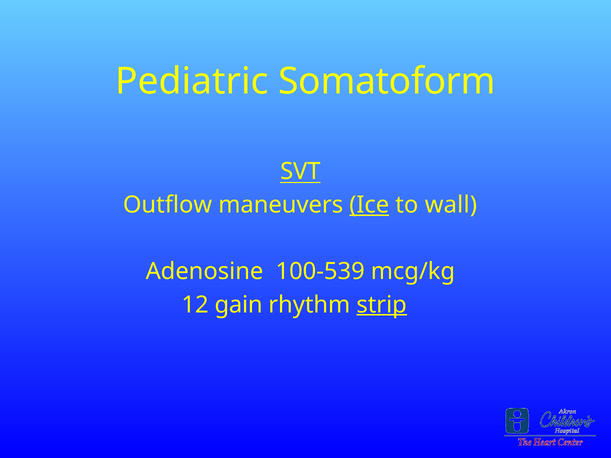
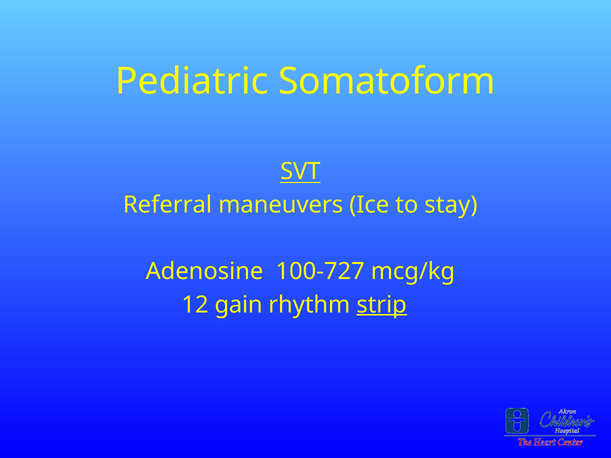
Outflow: Outflow -> Referral (168, 205)
Ice underline: present -> none (369, 205)
wall: wall -> stay (451, 205)
100-539: 100-539 -> 100-727 (320, 272)
